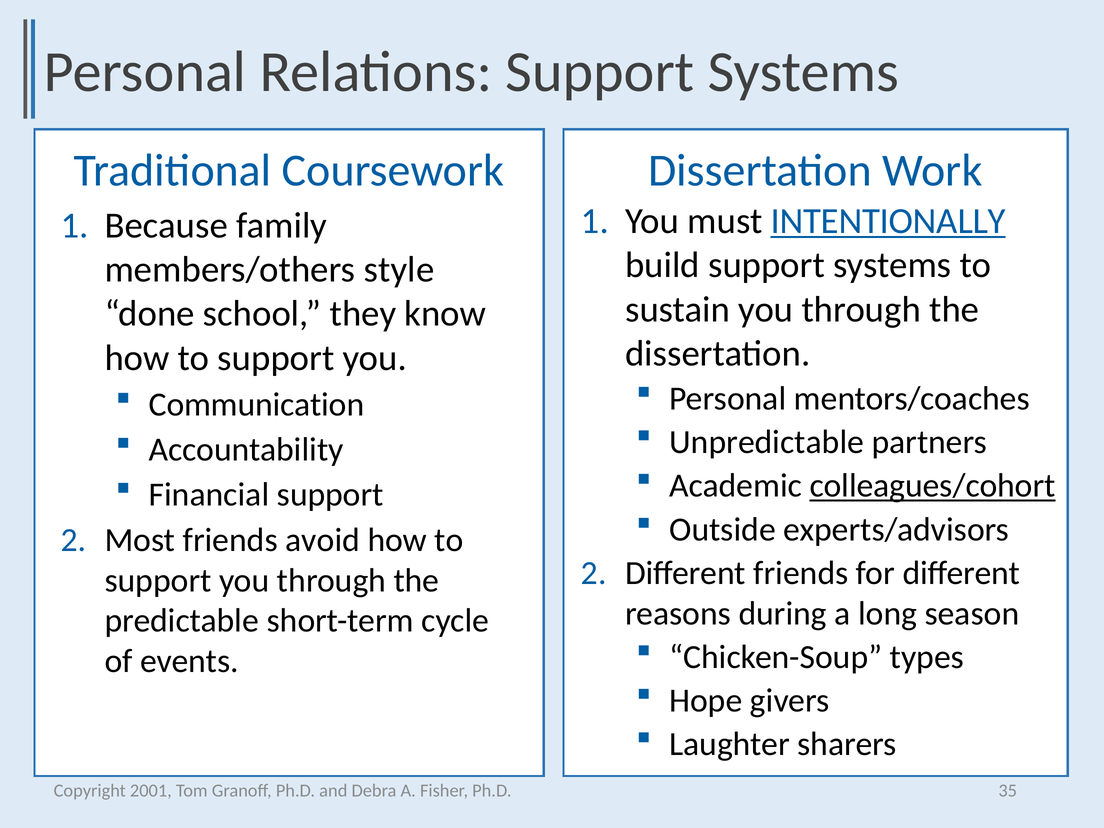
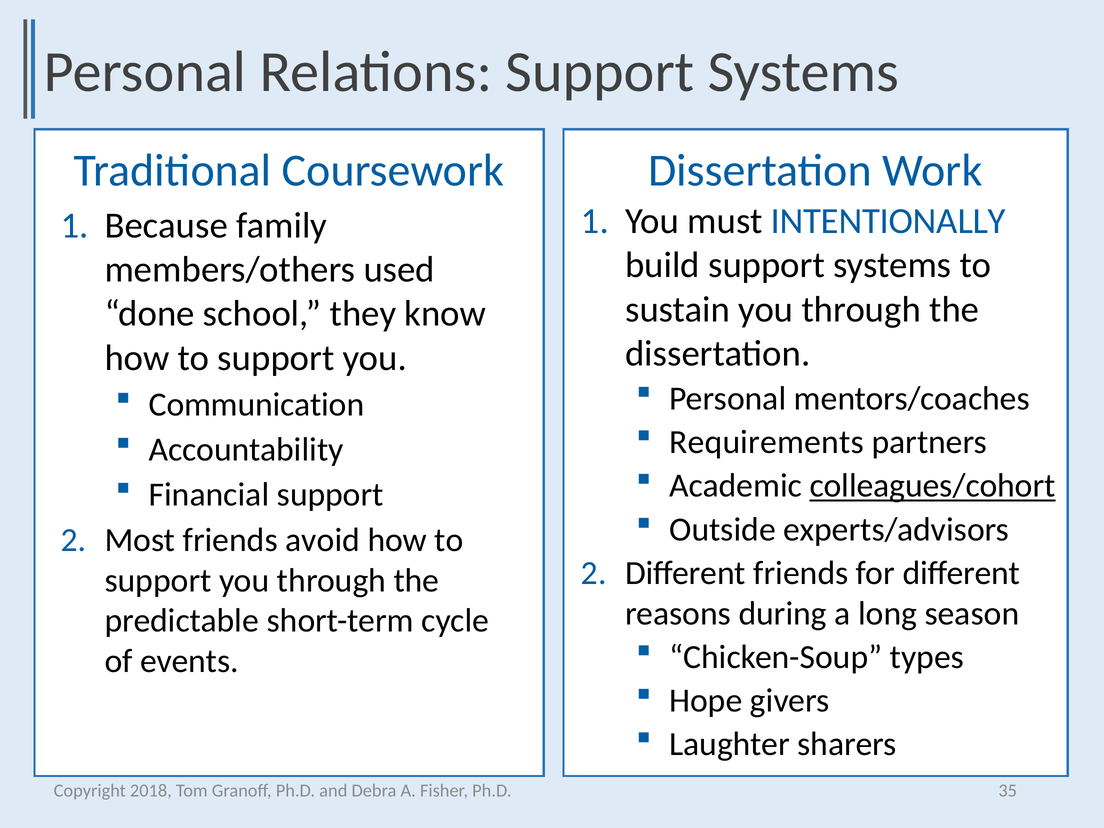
INTENTIONALLY underline: present -> none (888, 221)
style: style -> used (399, 270)
Unpredictable: Unpredictable -> Requirements (767, 442)
2001: 2001 -> 2018 (151, 791)
